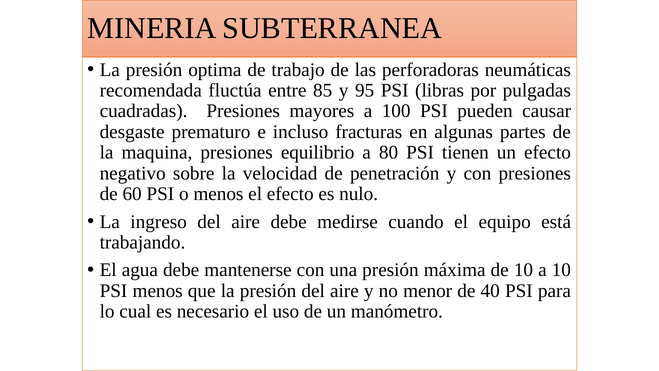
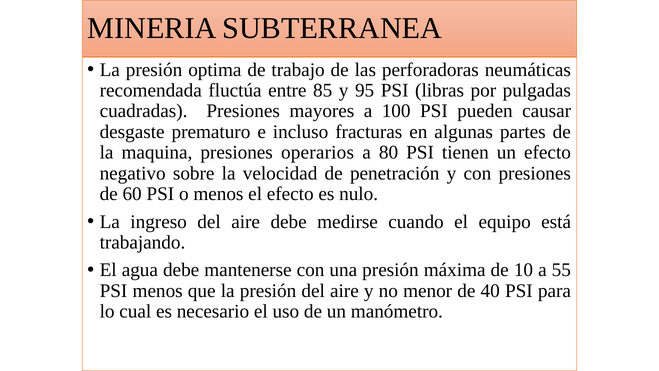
equilibrio: equilibrio -> operarios (318, 152)
a 10: 10 -> 55 (561, 270)
